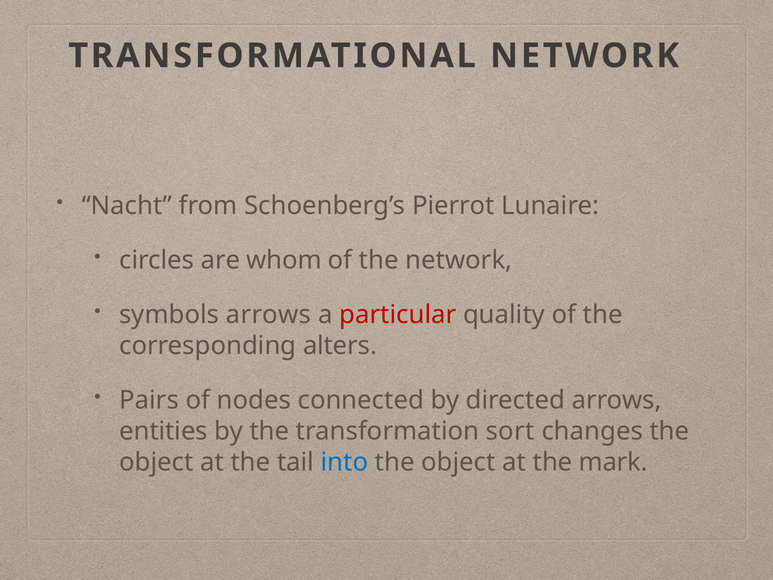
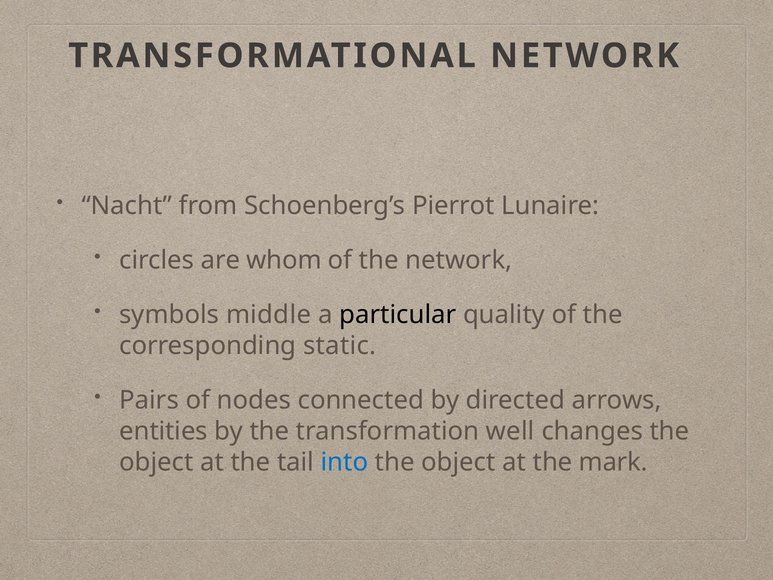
symbols arrows: arrows -> middle (269, 315)
particular colour: red -> black (398, 315)
alters: alters -> static (340, 346)
sort: sort -> well (510, 431)
